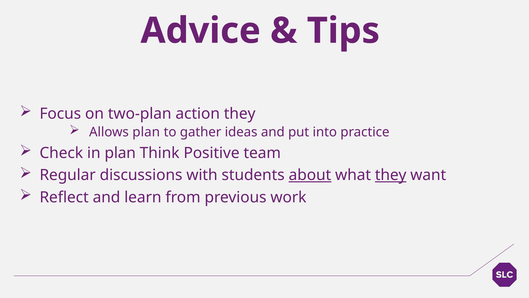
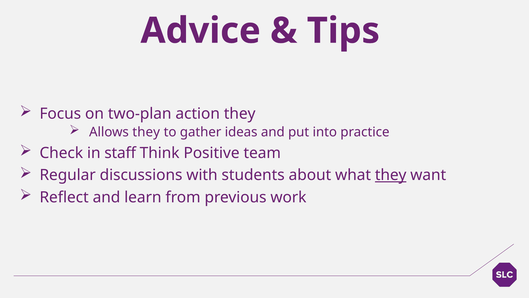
Allows plan: plan -> they (146, 132)
in plan: plan -> staff (120, 153)
about underline: present -> none (310, 175)
